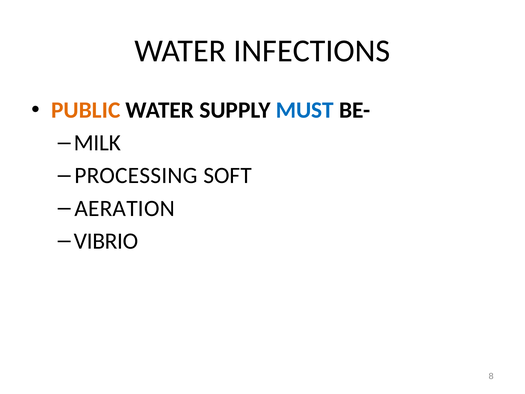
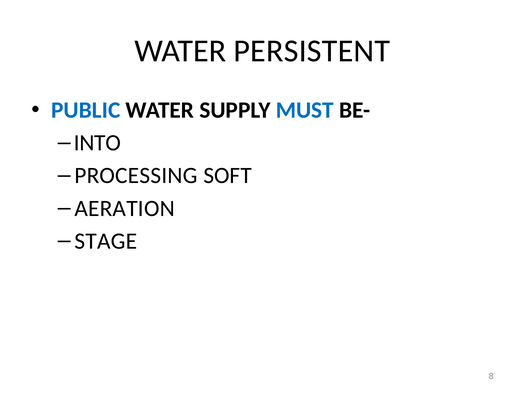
INFECTIONS: INFECTIONS -> PERSISTENT (312, 51)
PUBLIC colour: orange -> blue (86, 110)
MILK: MILK -> INTO (97, 143)
VIBRIO: VIBRIO -> STAGE (106, 241)
